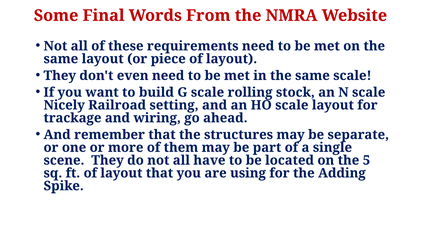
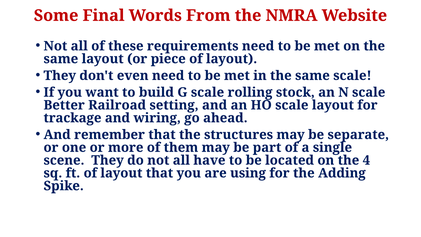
Nicely: Nicely -> Better (64, 105)
5: 5 -> 4 (366, 160)
